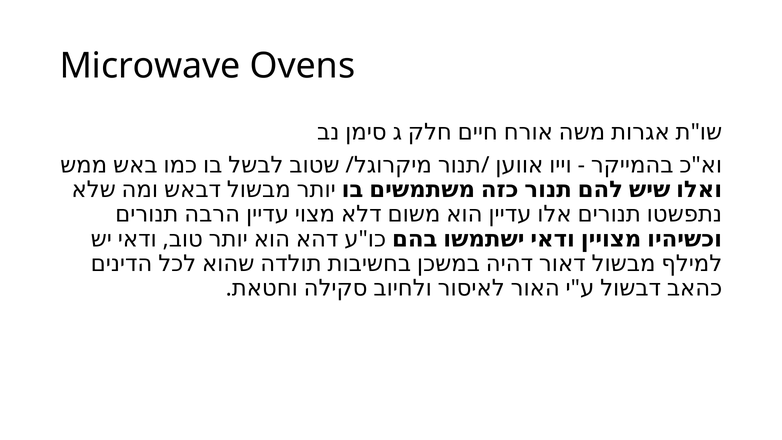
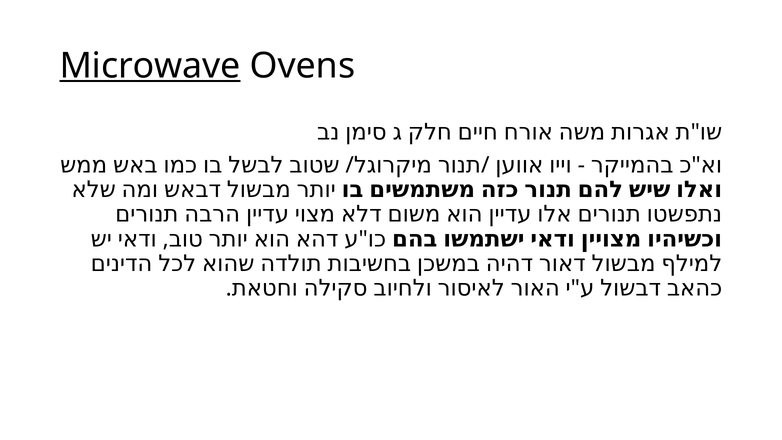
Microwave underline: none -> present (150, 66)
